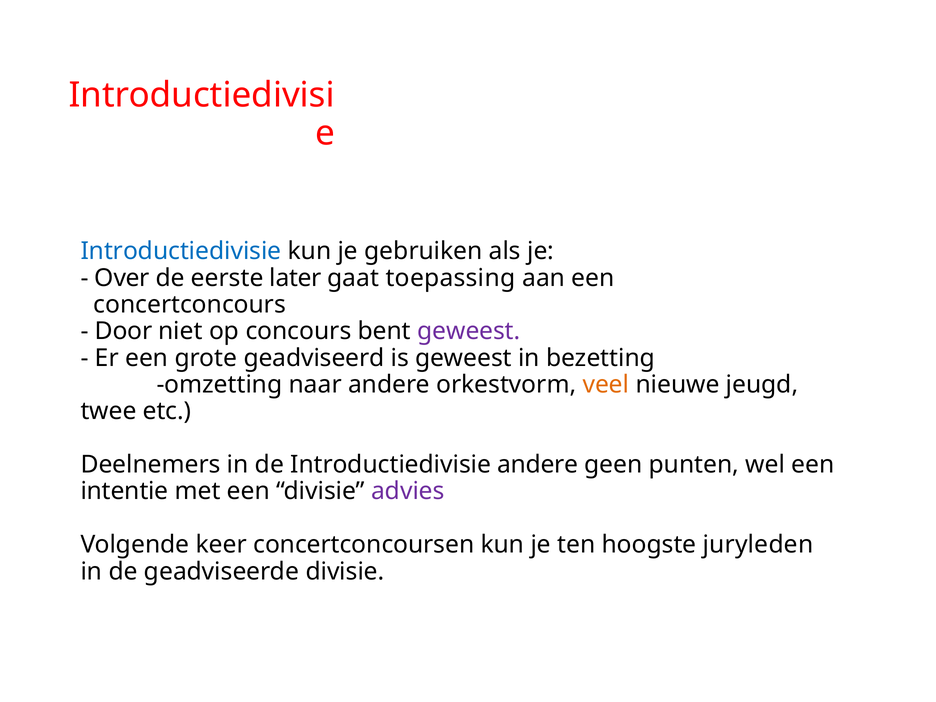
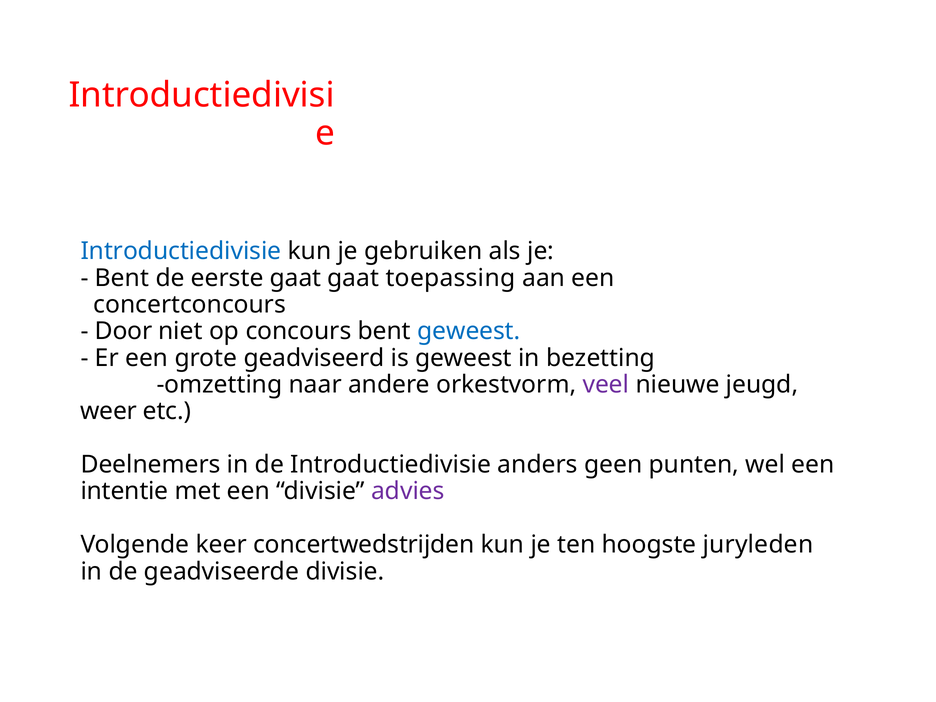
Over: Over -> Bent (122, 278)
eerste later: later -> gaat (295, 278)
geweest colour: purple -> blue (469, 331)
veel colour: orange -> purple (606, 385)
twee: twee -> weer (109, 411)
Introductiedivisie andere: andere -> anders (538, 465)
concertconcoursen: concertconcoursen -> concertwedstrijden (364, 545)
